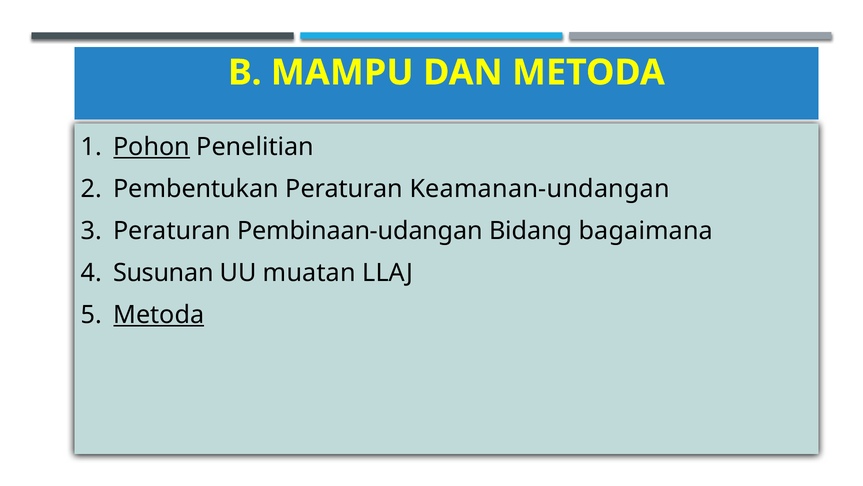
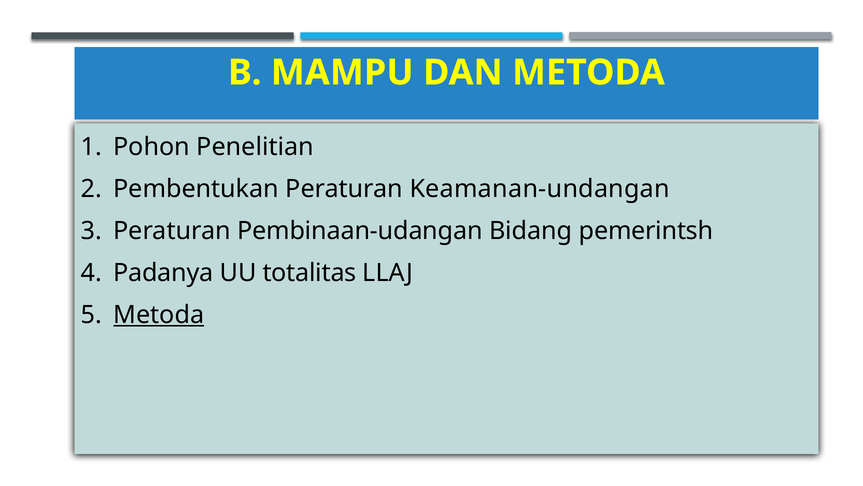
Pohon underline: present -> none (152, 147)
bagaimana: bagaimana -> pemerintsh (646, 231)
Susunan: Susunan -> Padanya (163, 272)
muatan: muatan -> totalitas (310, 272)
